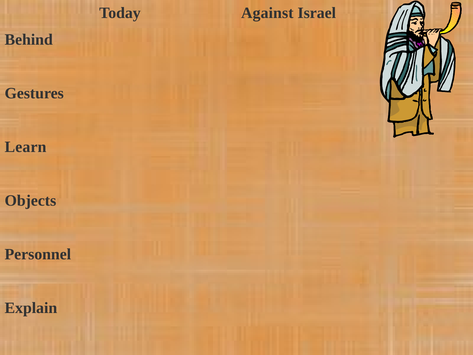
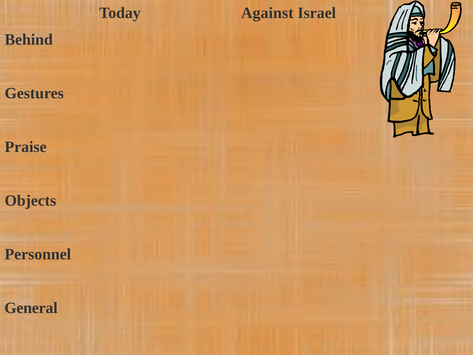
Learn: Learn -> Praise (26, 147)
Explain: Explain -> General (31, 308)
